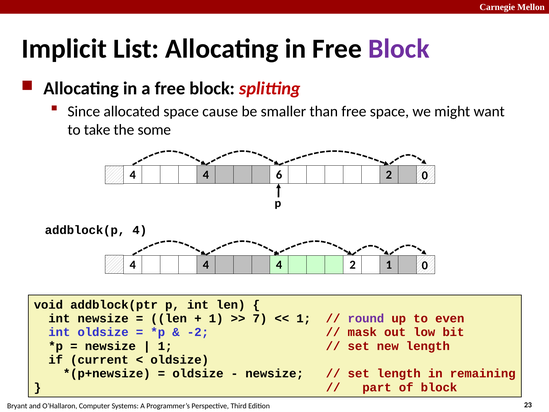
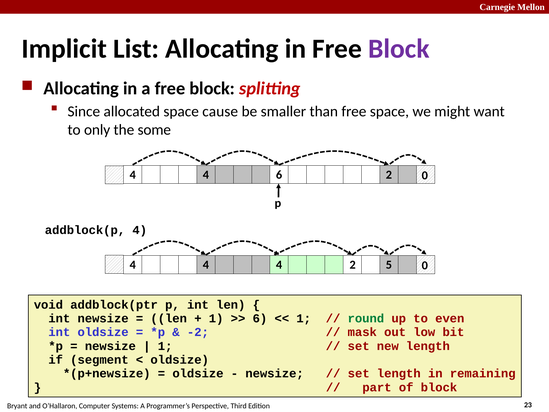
take: take -> only (97, 130)
4 1: 1 -> 5 (389, 265)
7: 7 -> 6 (260, 318)
round colour: purple -> green (366, 318)
current: current -> segment (99, 360)
